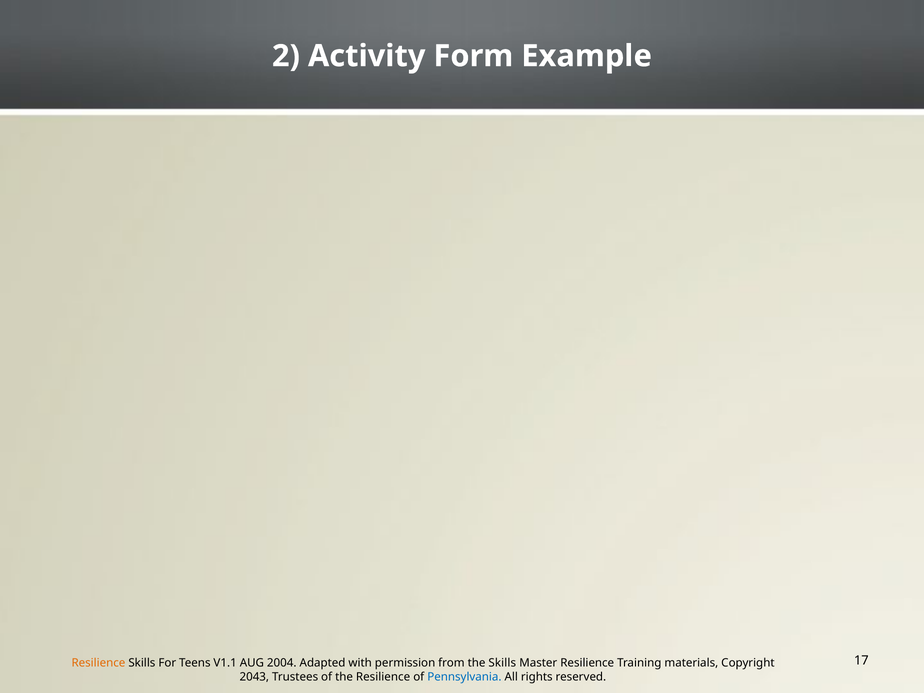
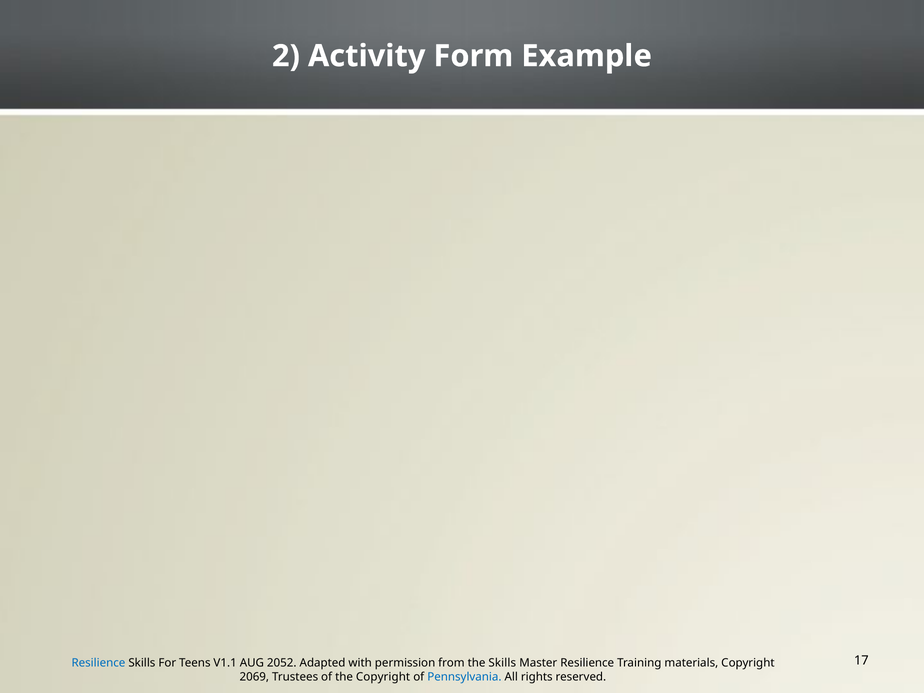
Resilience colour: orange -> blue (98, 663)
2004: 2004 -> 2052 (282, 663)
2043: 2043 -> 2069 (254, 677)
the Resilience: Resilience -> Copyright (383, 677)
